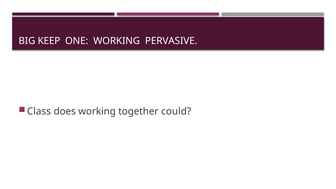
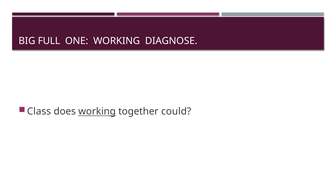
KEEP: KEEP -> FULL (49, 41)
PERVASIVE: PERVASIVE -> DIAGNOSE (171, 41)
working underline: none -> present (97, 111)
